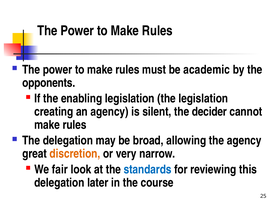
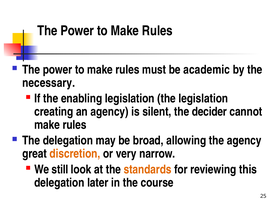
opponents: opponents -> necessary (49, 83)
fair: fair -> still (60, 170)
standards colour: blue -> orange (148, 170)
